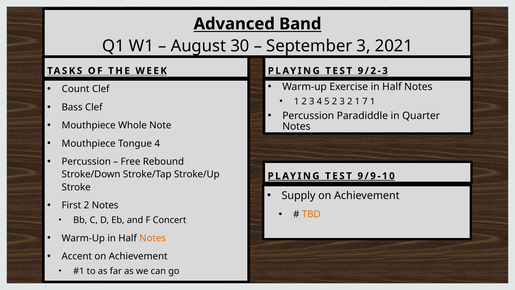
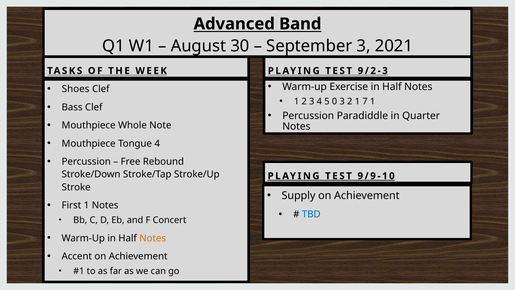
Count: Count -> Shoes (76, 89)
5 2: 2 -> 0 (335, 101)
First 2: 2 -> 1 (86, 205)
TBD colour: orange -> blue (311, 214)
